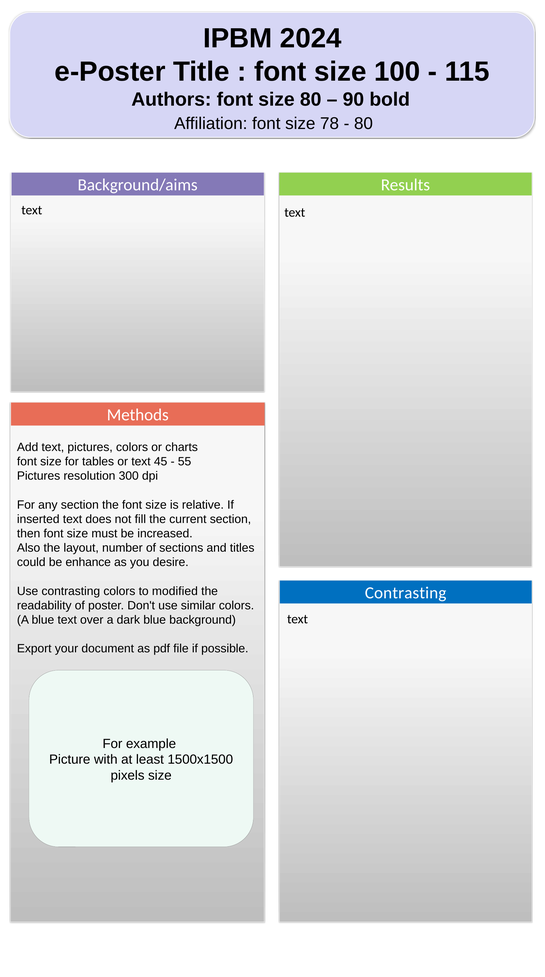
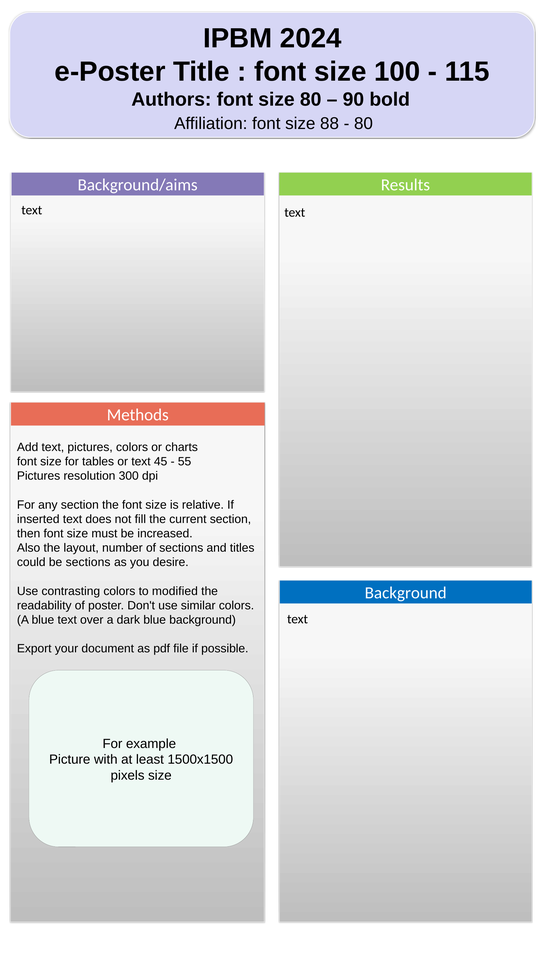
78: 78 -> 88 (330, 124)
be enhance: enhance -> sections (88, 562)
Contrasting: Contrasting -> Background (406, 593)
